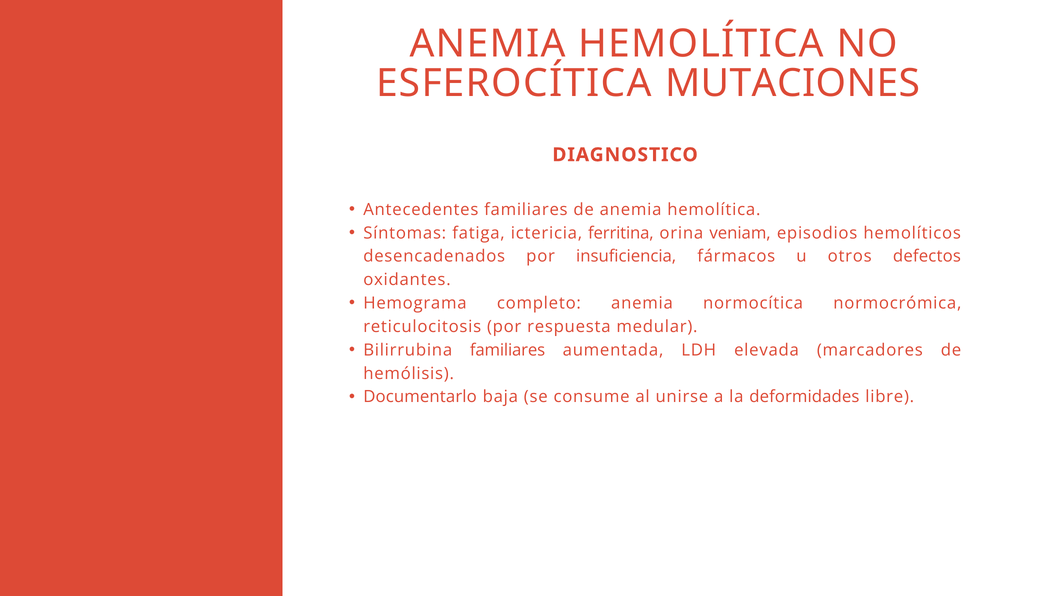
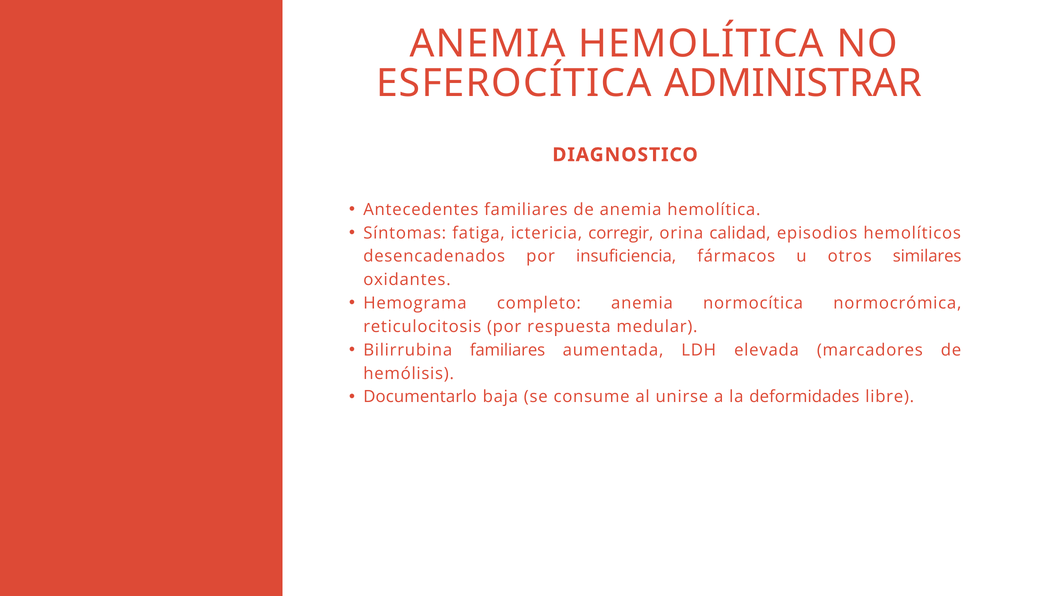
MUTACIONES: MUTACIONES -> ADMINISTRAR (793, 84)
ferritina: ferritina -> corregir (621, 233)
veniam: veniam -> calidad (740, 233)
defectos: defectos -> similares (927, 257)
